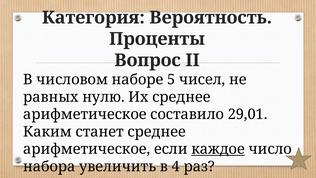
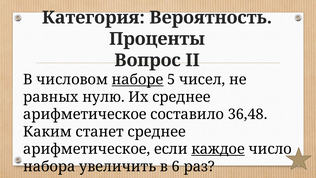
наборе underline: none -> present (138, 79)
29,01: 29,01 -> 36,48 (248, 114)
4: 4 -> 6 (176, 166)
